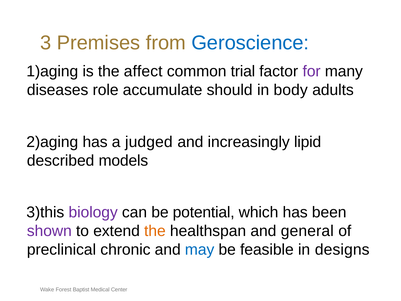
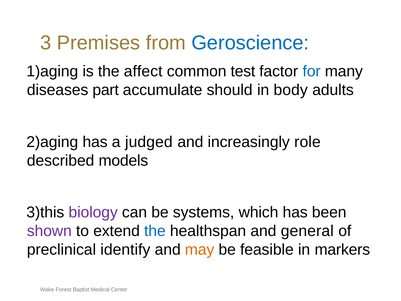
trial: trial -> test (243, 71)
for colour: purple -> blue (312, 71)
role: role -> part (106, 90)
lipid: lipid -> role (307, 142)
potential: potential -> systems (204, 212)
the colour: orange -> blue (155, 231)
chronic: chronic -> identify (125, 250)
may colour: blue -> orange (200, 250)
designs: designs -> markers (342, 250)
